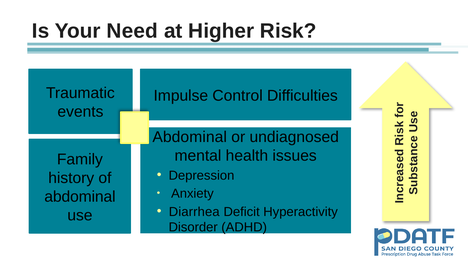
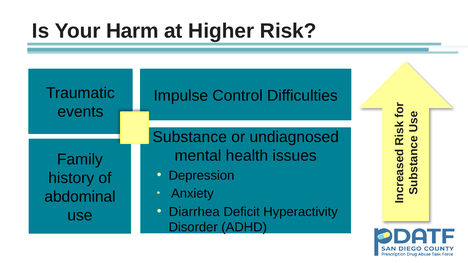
Need: Need -> Harm (132, 31)
Abdominal: Abdominal -> Substance (190, 137)
